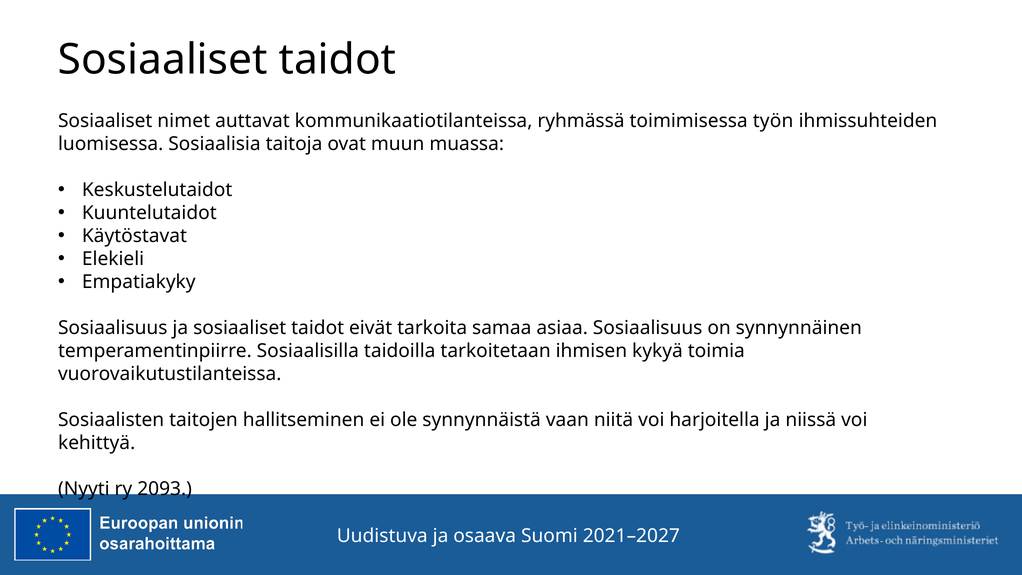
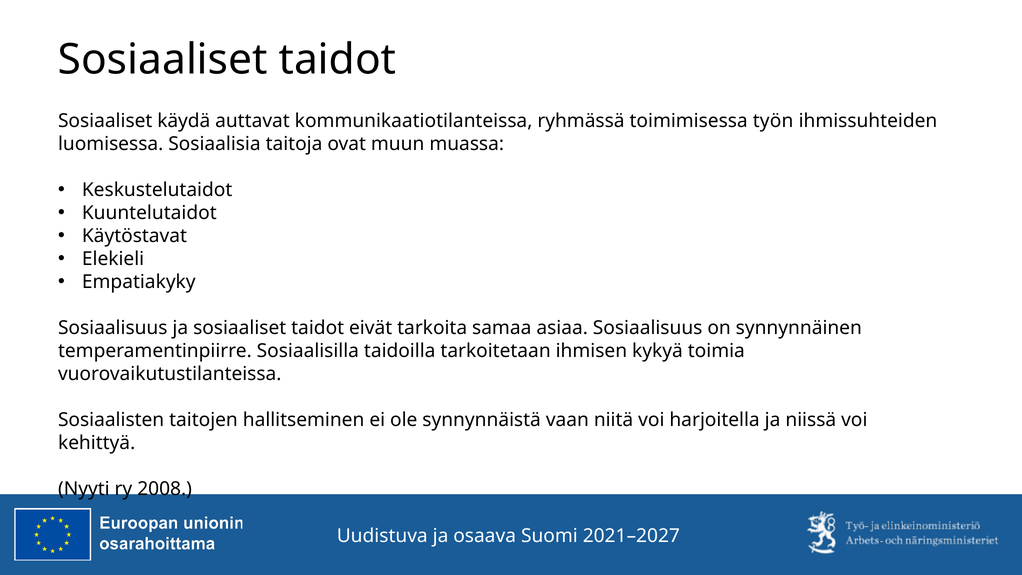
nimet: nimet -> käydä (184, 121)
2093: 2093 -> 2008 (165, 489)
